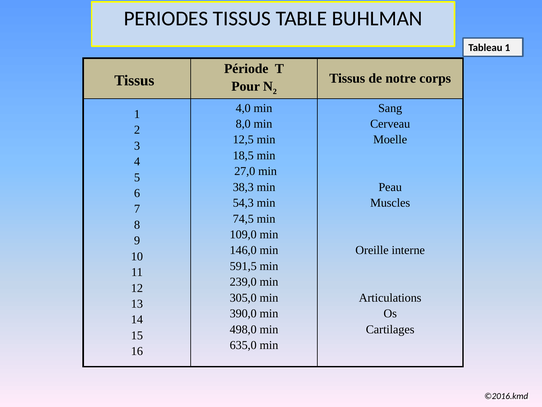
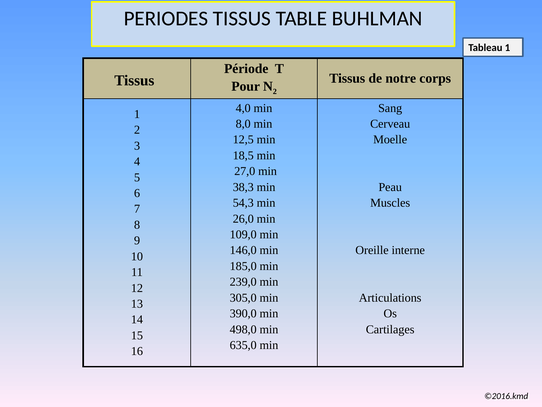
74,5: 74,5 -> 26,0 (243, 218)
591,5: 591,5 -> 185,0 (243, 266)
